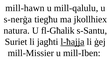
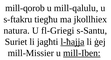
mill-hawn: mill-hawn -> mill-qorob (25, 8)
s-nerġa: s-nerġa -> s-ftakru (18, 19)
fl-Għalik: fl-Għalik -> fl-Griegi (58, 30)
mill-Iben underline: none -> present (82, 53)
